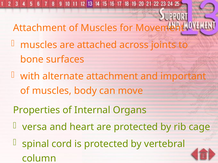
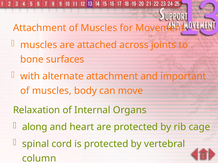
Properties: Properties -> Relaxation (37, 110)
versa: versa -> along (35, 127)
